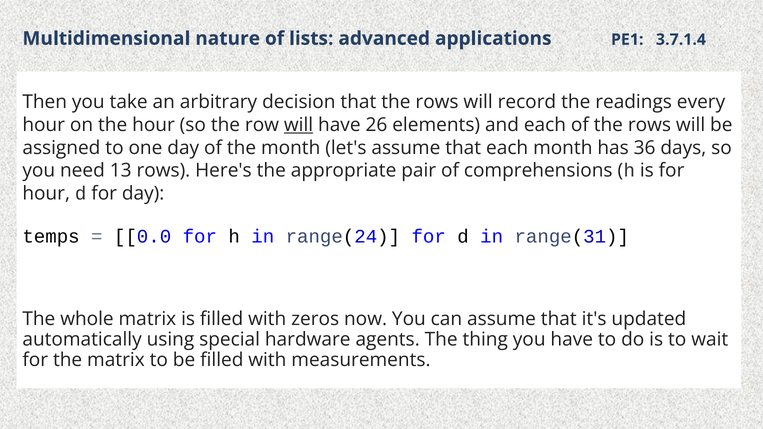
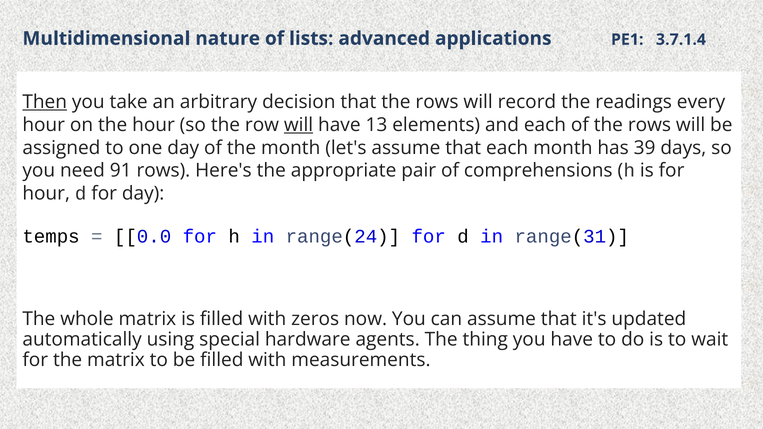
Then underline: none -> present (45, 102)
26: 26 -> 13 (376, 125)
36: 36 -> 39 (645, 148)
13: 13 -> 91 (121, 171)
